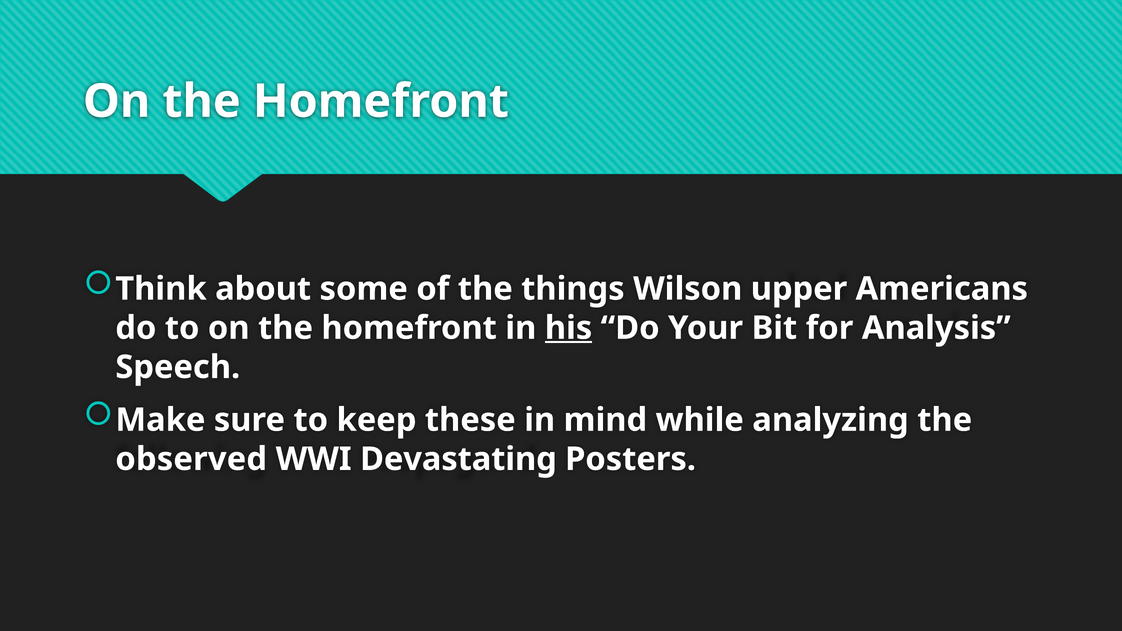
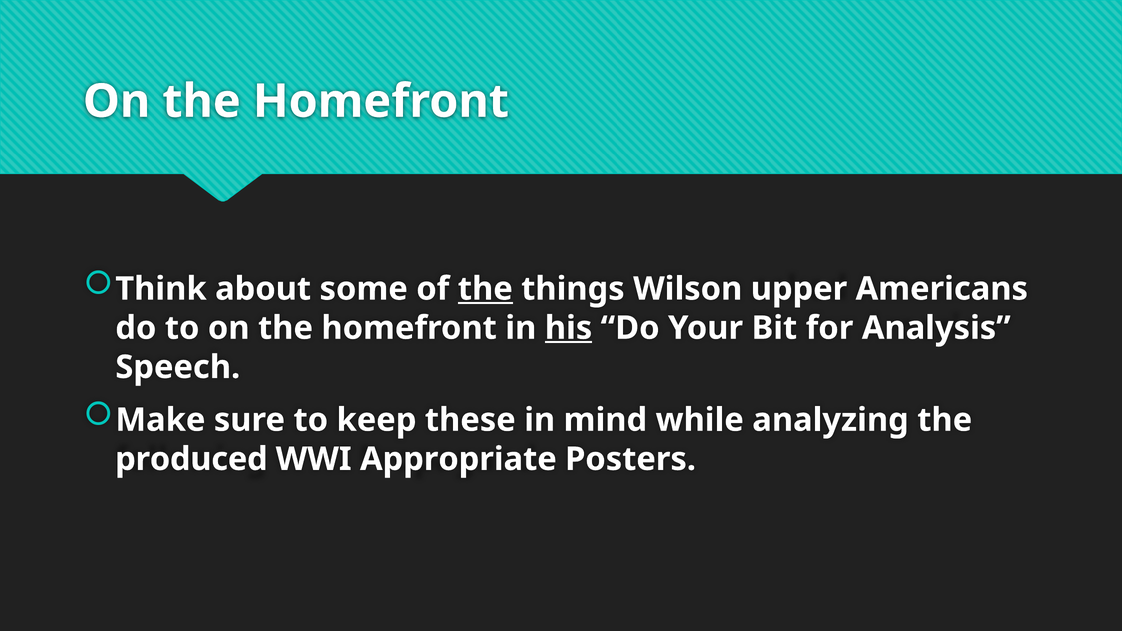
the underline: none -> present (485, 289)
observed: observed -> produced (191, 459)
Devastating: Devastating -> Appropriate (458, 459)
